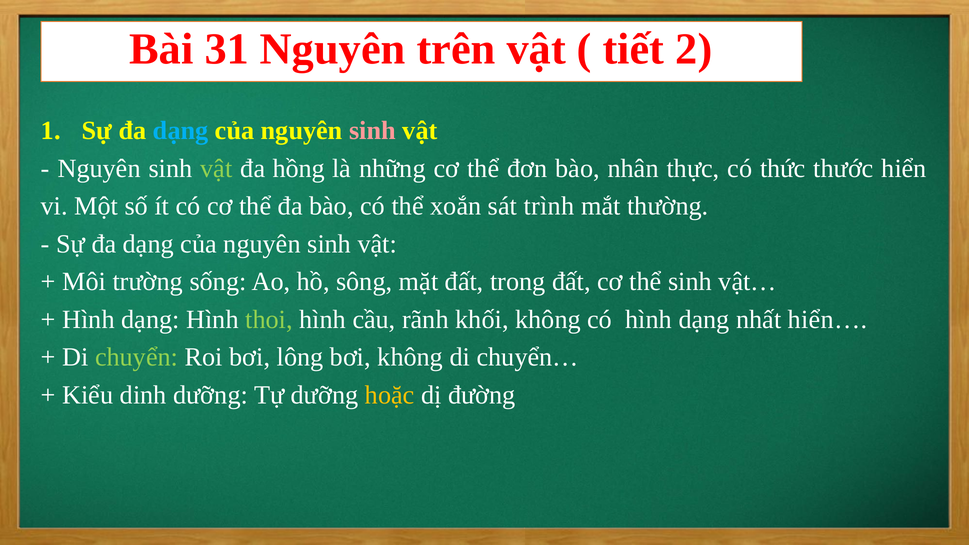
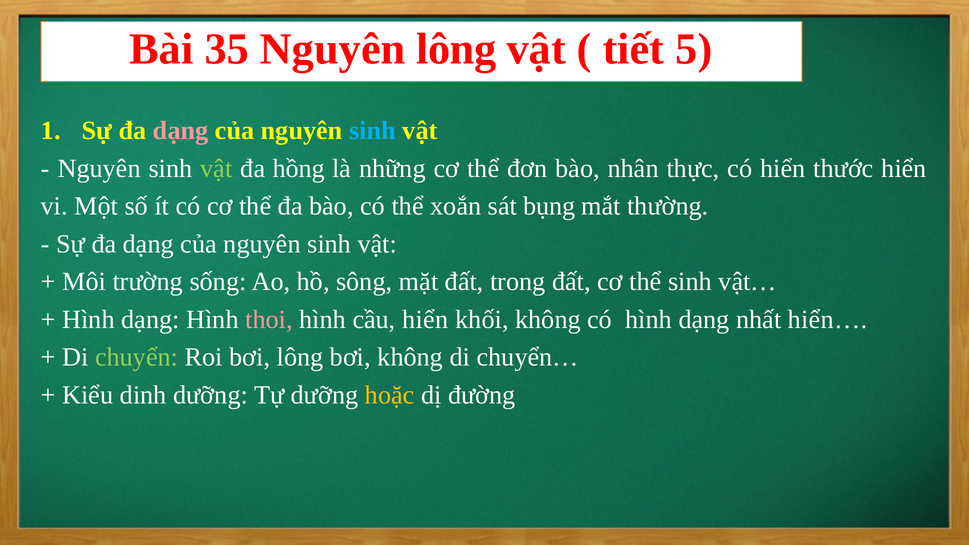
31: 31 -> 35 (227, 49)
Nguyên trên: trên -> lông (456, 49)
2: 2 -> 5 (694, 49)
dạng colour: light blue -> pink (181, 131)
sinh colour: pink -> light blue (373, 131)
có thức: thức -> hiển (783, 168)
trình: trình -> bụng (549, 206)
thoi colour: light green -> pink (269, 319)
cầu rãnh: rãnh -> hiển (425, 319)
